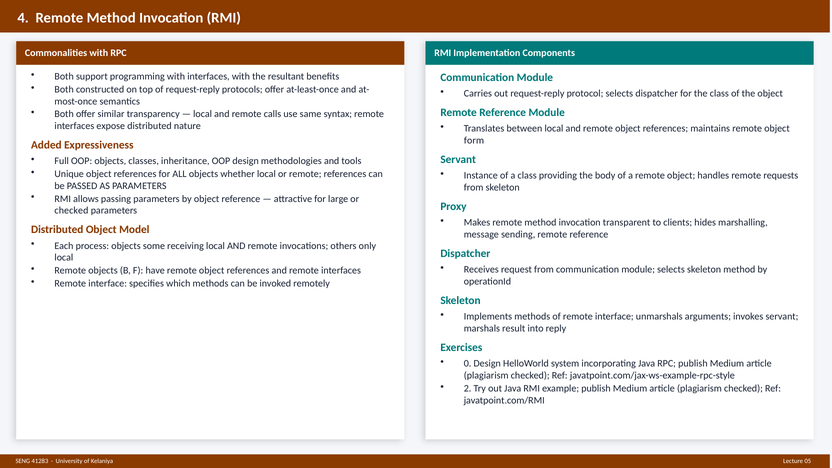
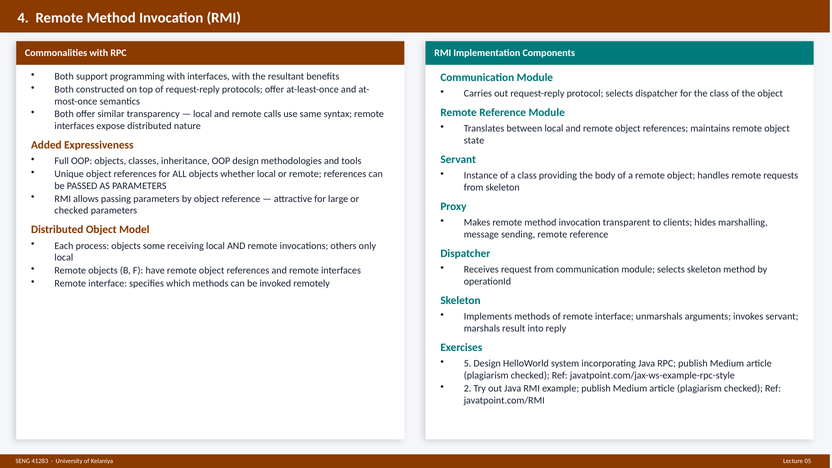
form: form -> state (474, 140)
0: 0 -> 5 (468, 364)
